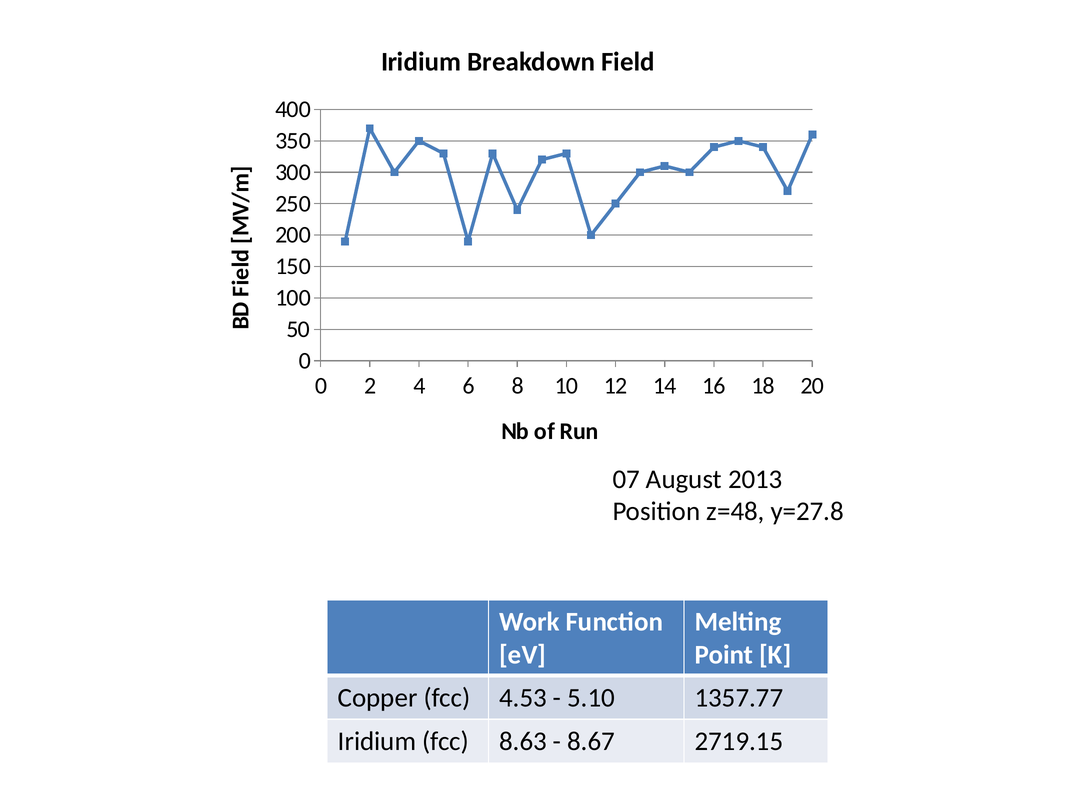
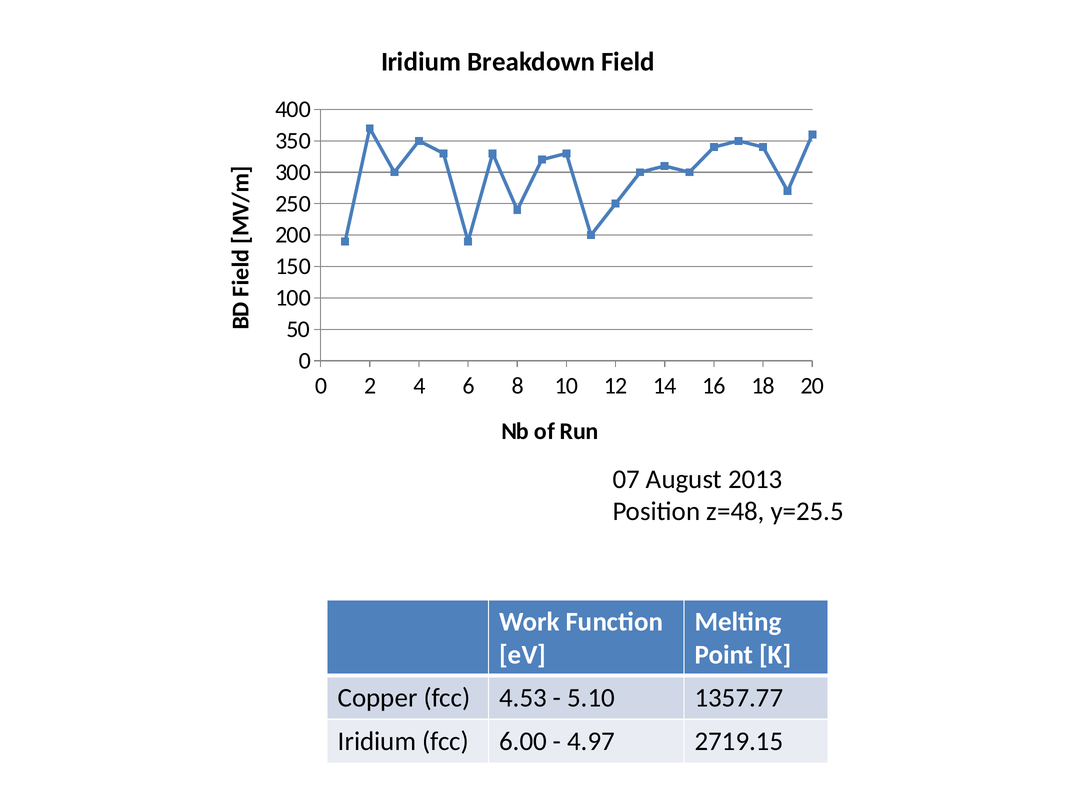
y=27.8: y=27.8 -> y=25.5 (807, 512)
8.63: 8.63 -> 6.00 (523, 742)
8.67: 8.67 -> 4.97 (591, 742)
